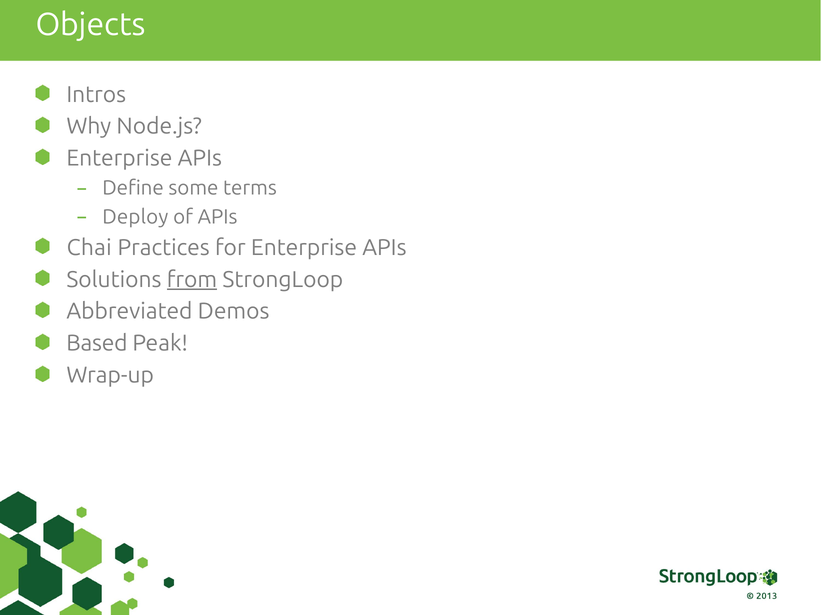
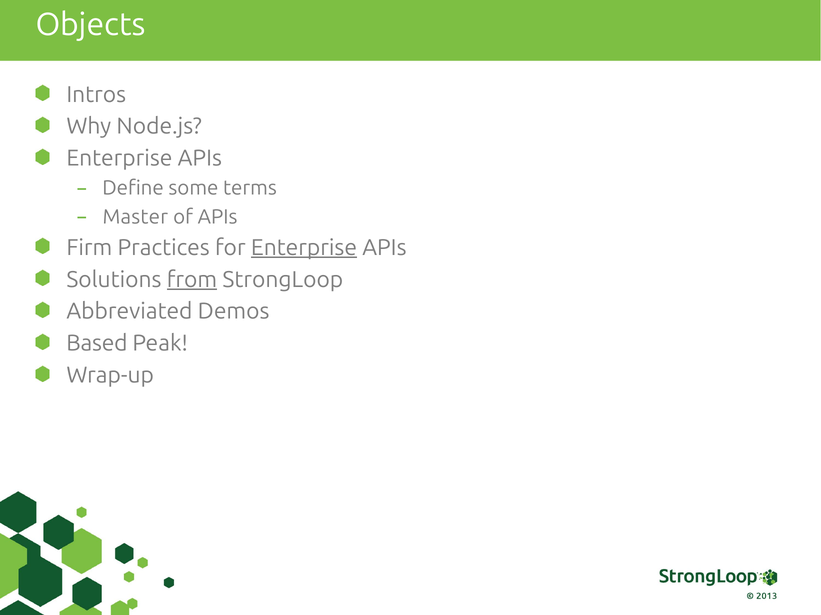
Deploy: Deploy -> Master (135, 217)
Chai: Chai -> Firm (89, 248)
Enterprise underline: none -> present (304, 248)
